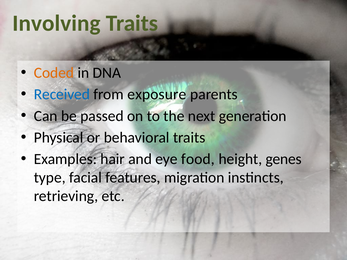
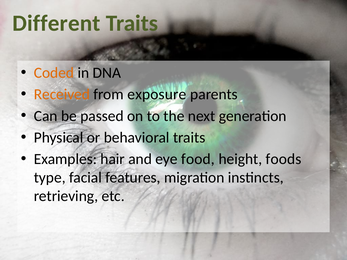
Involving: Involving -> Different (56, 23)
Received colour: blue -> orange (62, 94)
genes: genes -> foods (284, 159)
